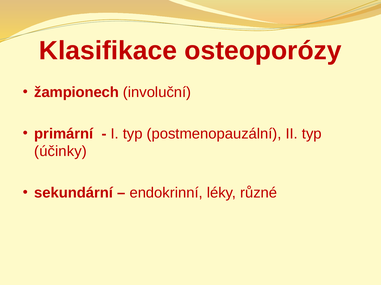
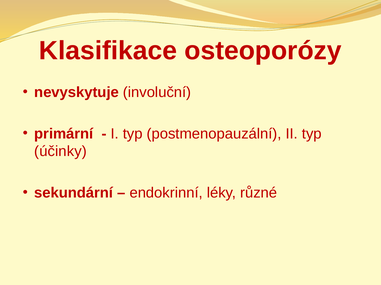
žampionech: žampionech -> nevyskytuje (77, 92)
